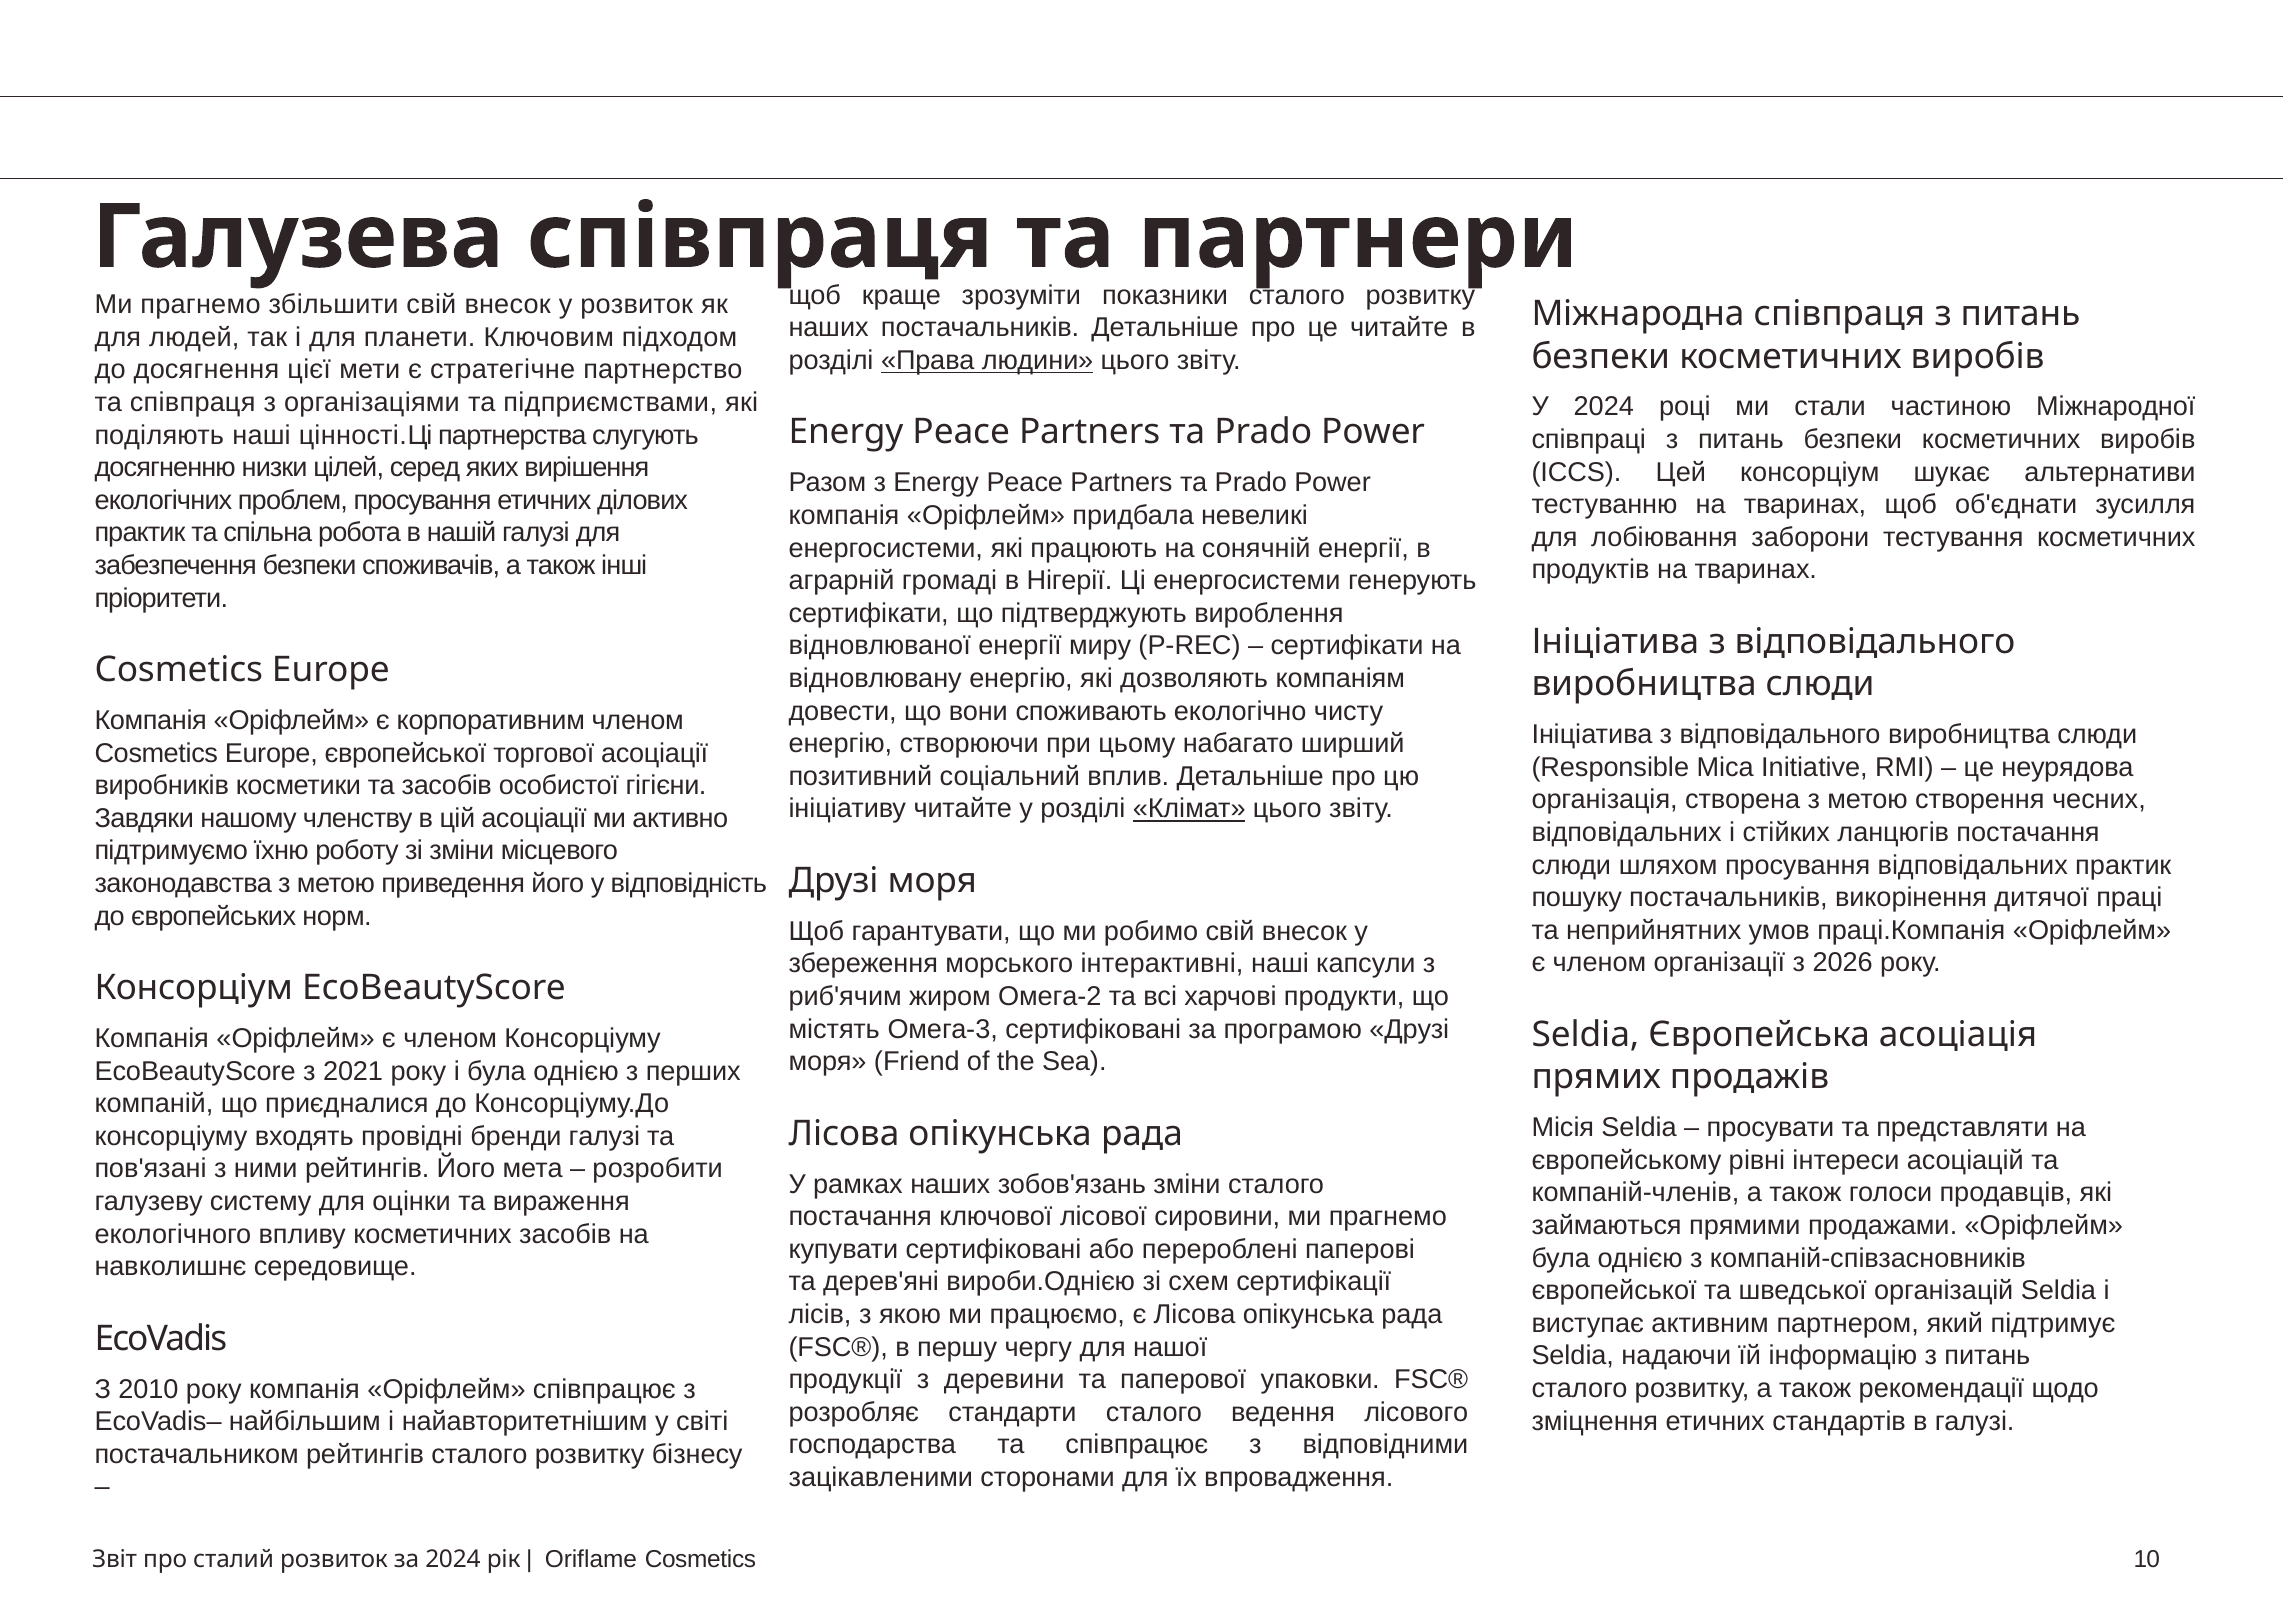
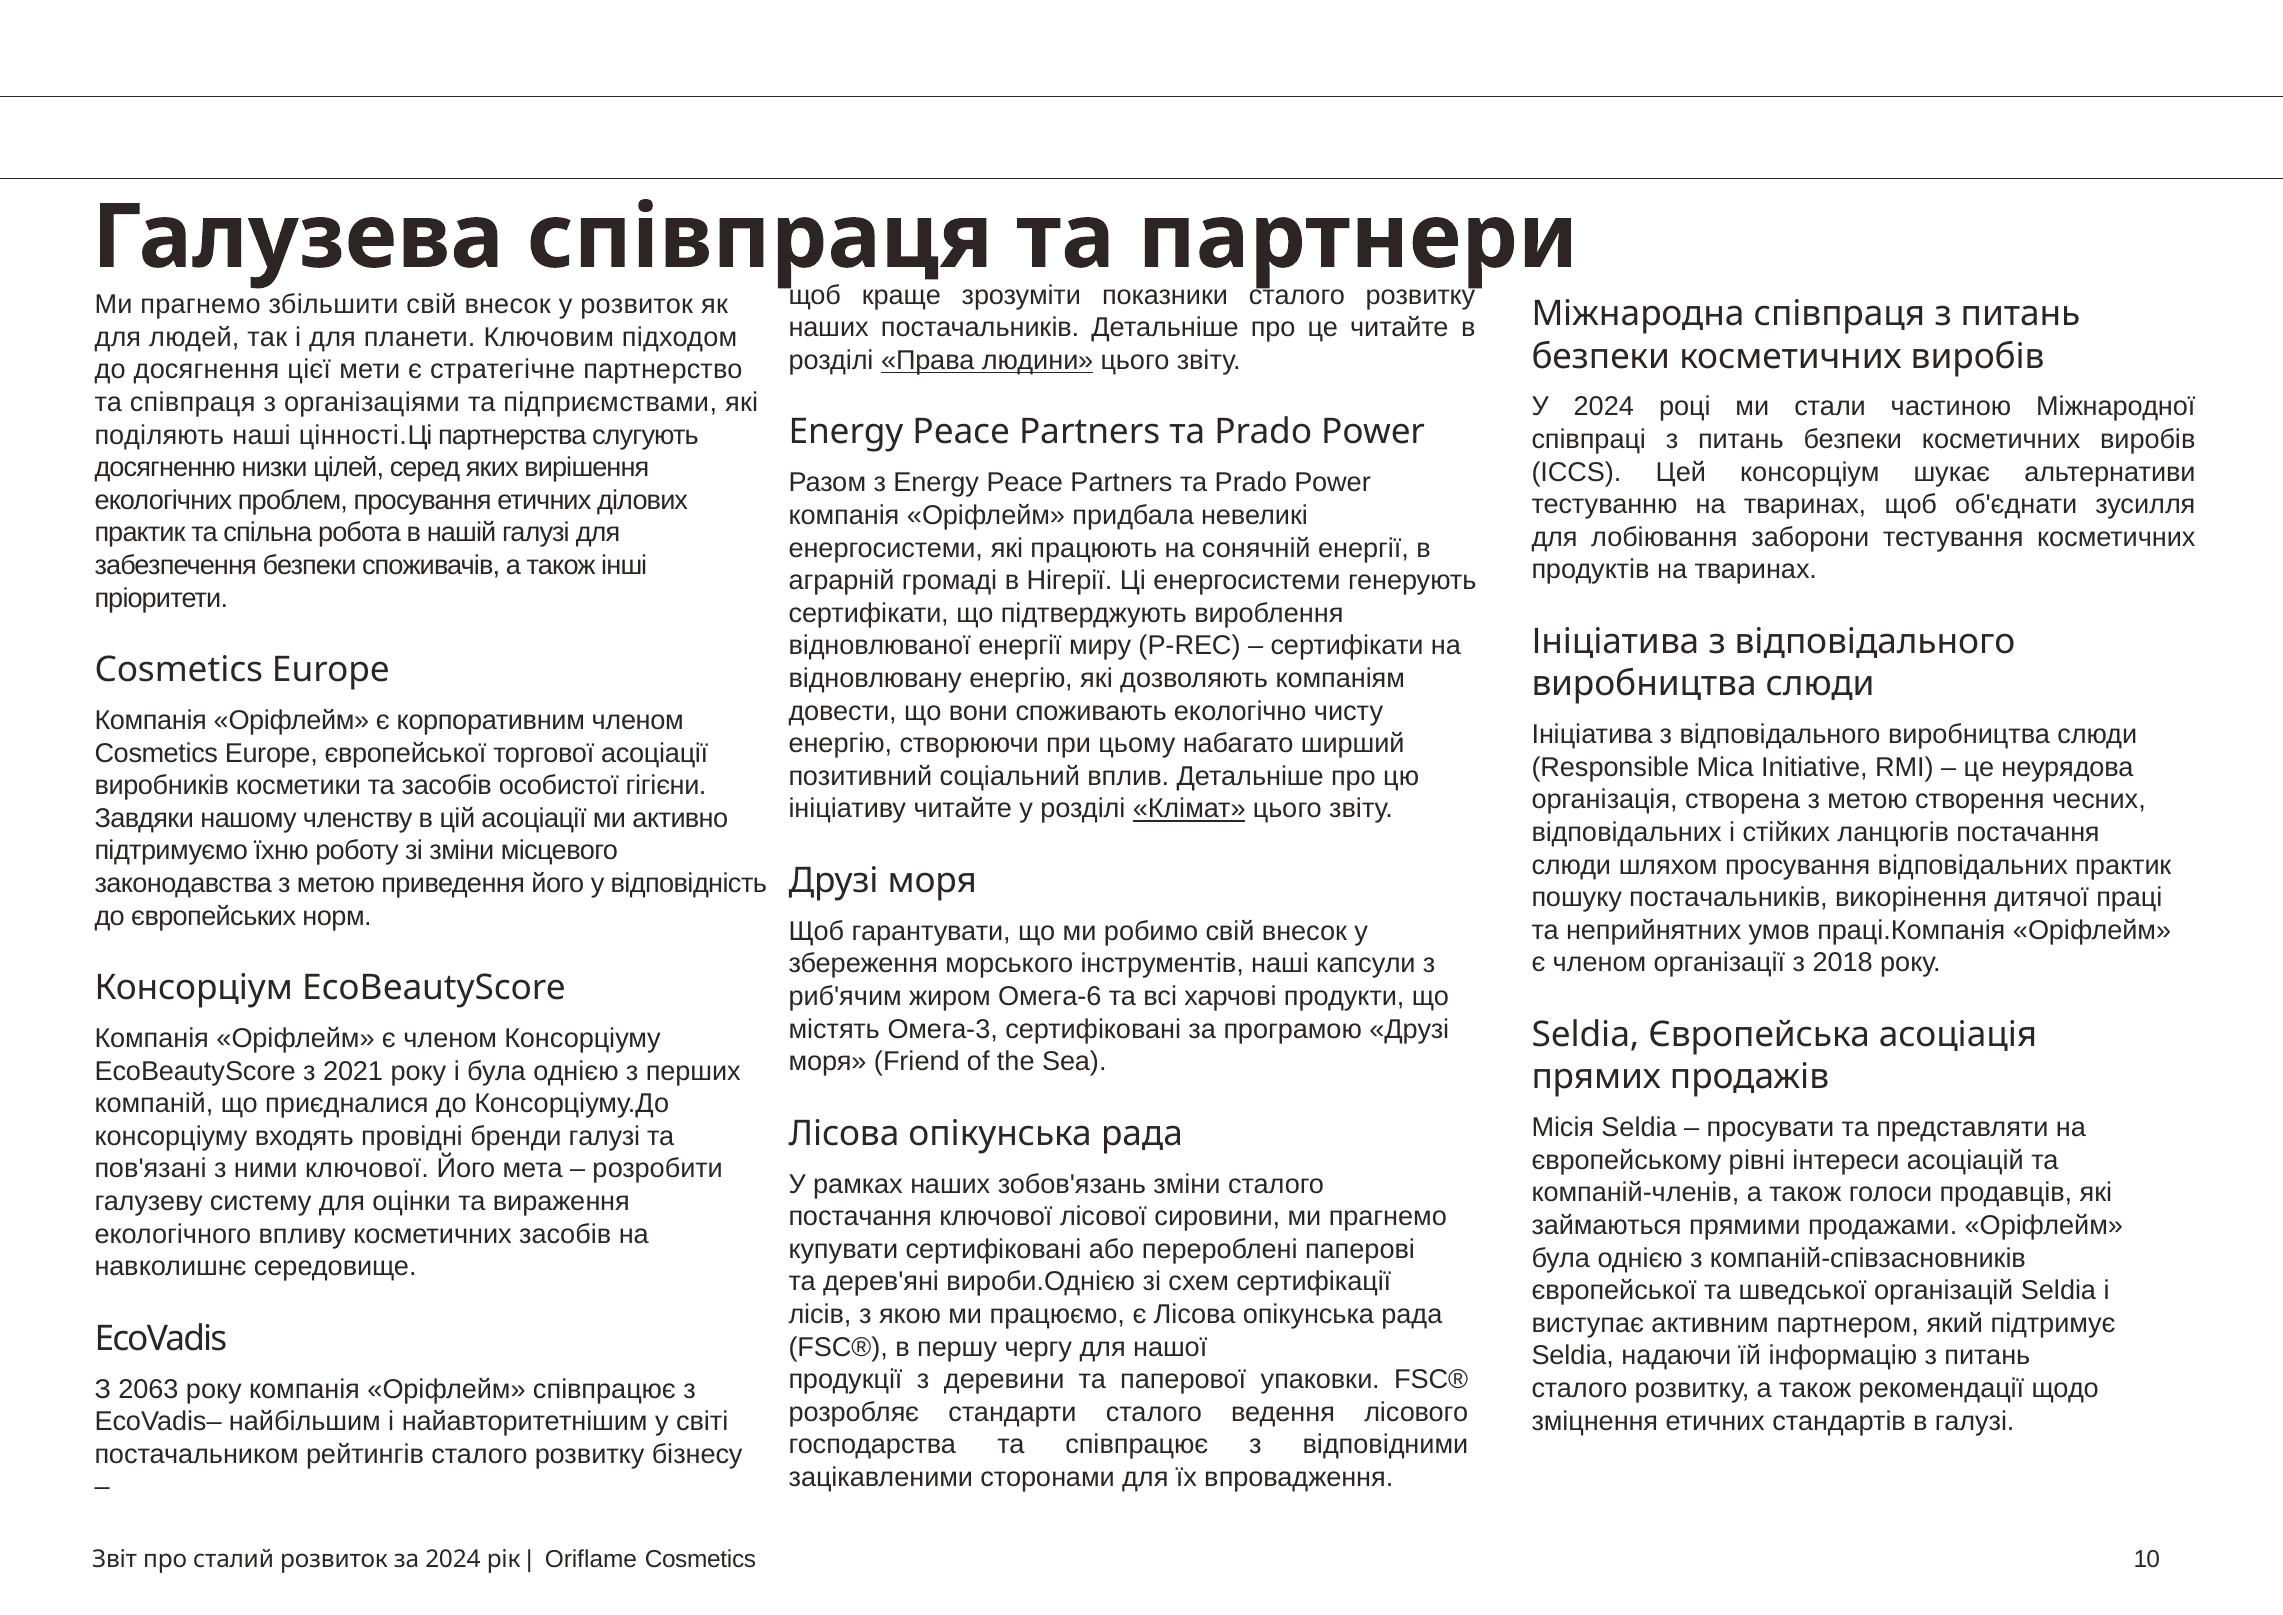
2026: 2026 -> 2018 (1843, 963)
інтерактивні: інтерактивні -> інструментів (1162, 964)
Омега-2: Омега-2 -> Омега-6 (1050, 996)
ними рейтингів: рейтингів -> ключової (367, 1169)
2010: 2010 -> 2063 (148, 1389)
